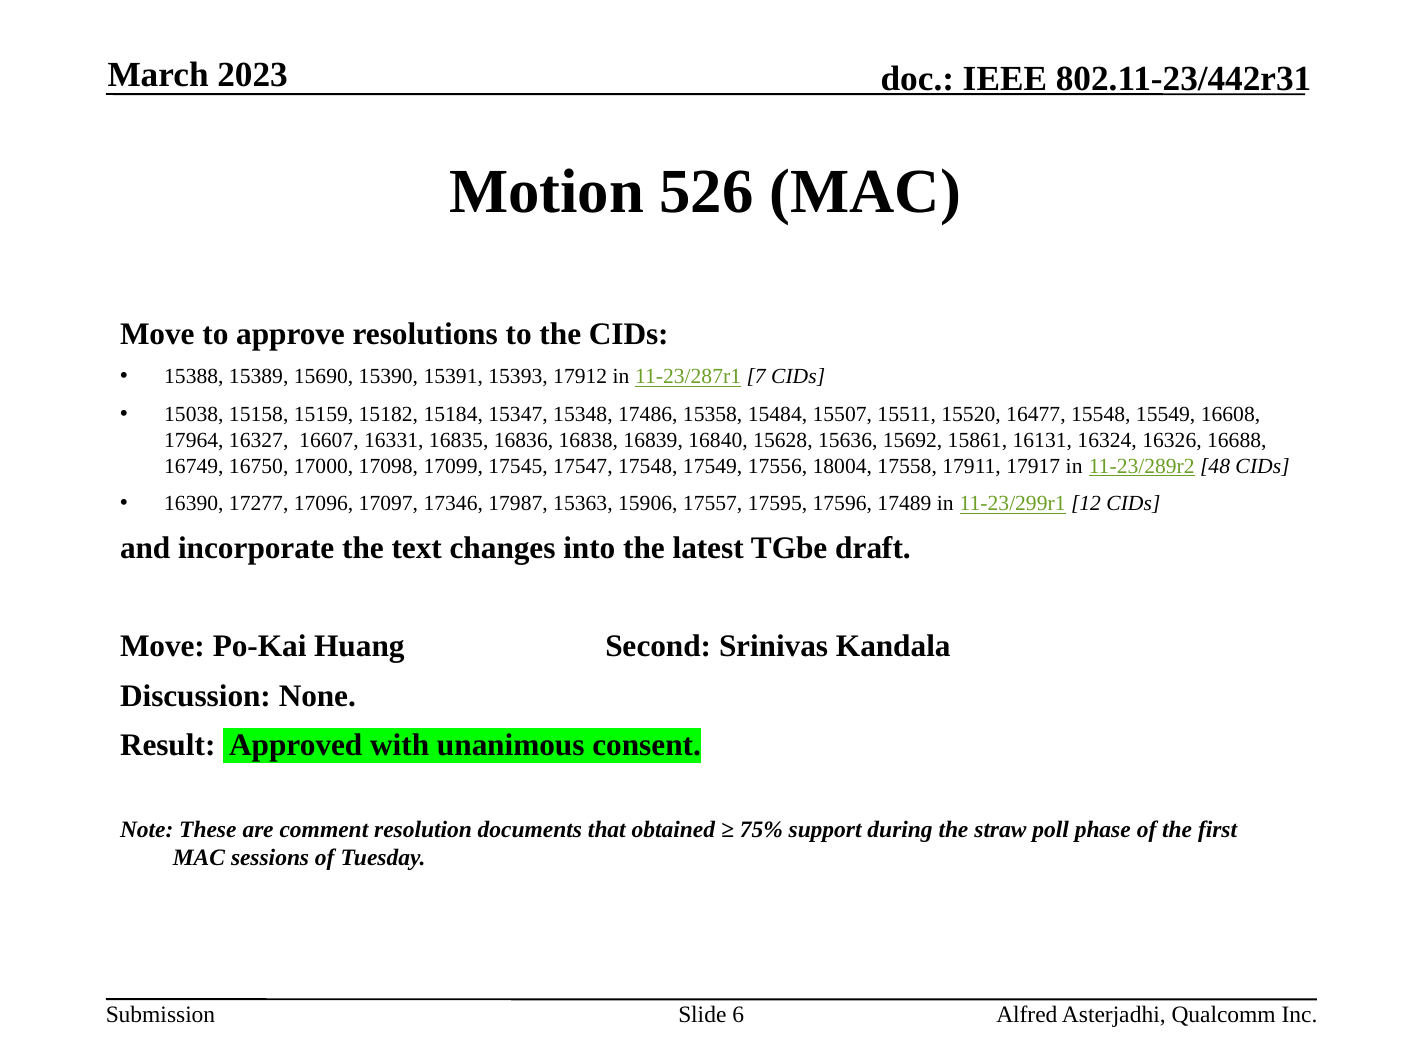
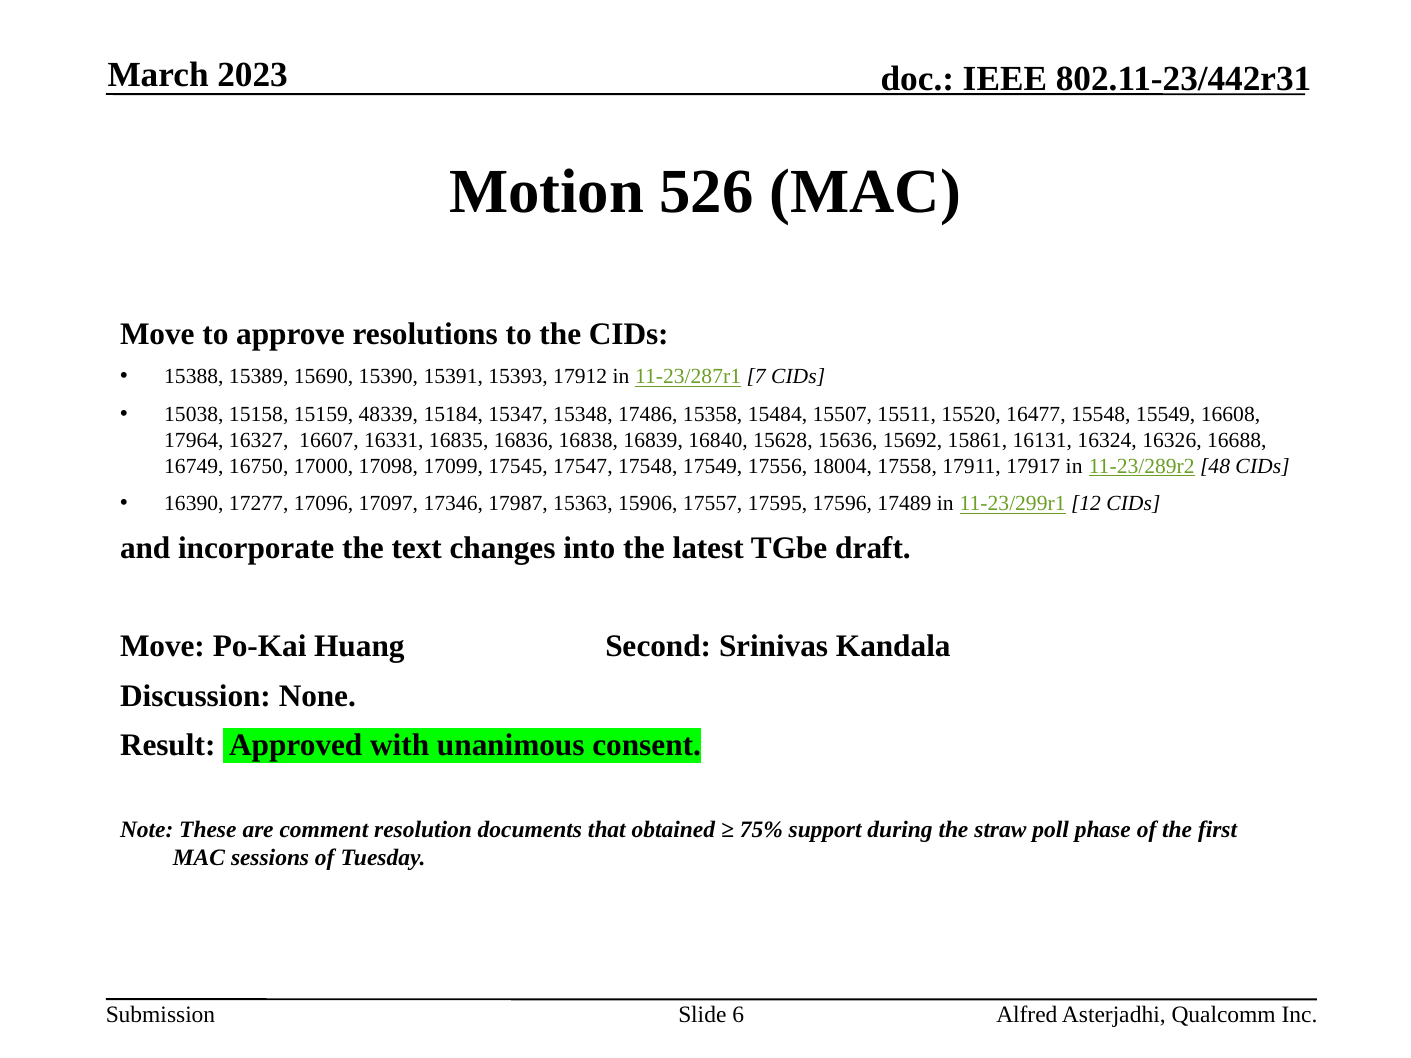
15182: 15182 -> 48339 (388, 414)
